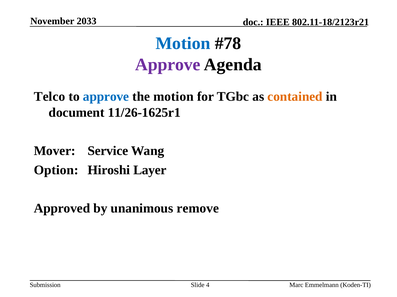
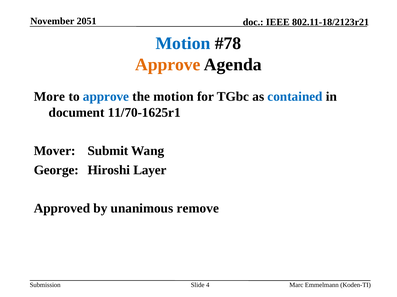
2033: 2033 -> 2051 (87, 21)
Approve colour: purple -> orange (168, 65)
Telco: Telco -> More (49, 97)
contained colour: orange -> blue (295, 97)
11/26-1625r1: 11/26-1625r1 -> 11/70-1625r1 (144, 113)
Service: Service -> Submit (108, 151)
Option: Option -> George (56, 170)
